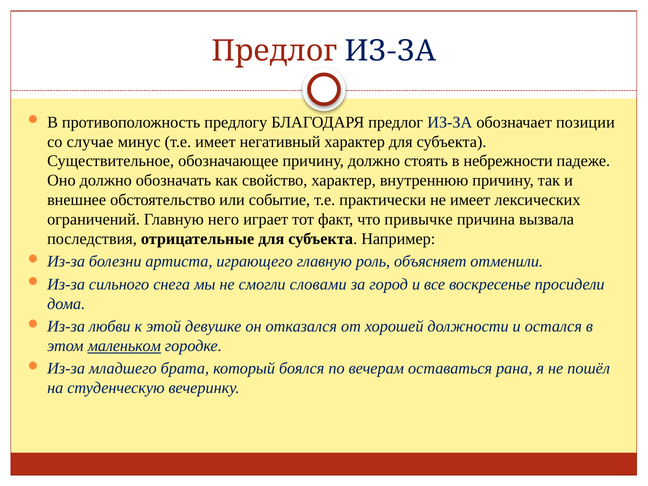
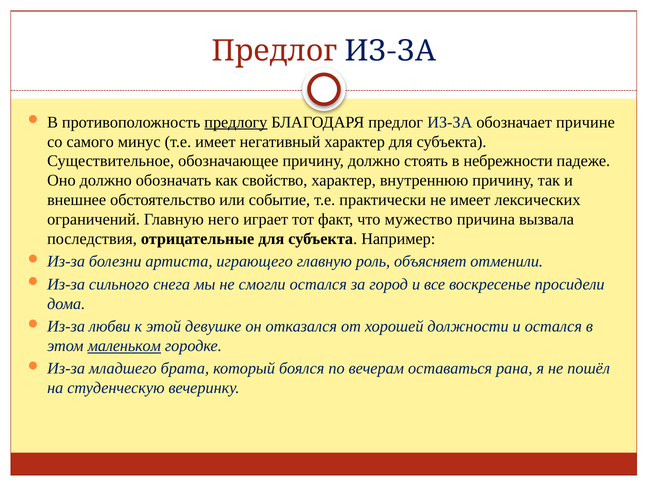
предлогу underline: none -> present (236, 122)
позиции: позиции -> причине (585, 122)
случае: случае -> самого (90, 142)
привычке: привычке -> мужество (419, 219)
смогли словами: словами -> остался (318, 284)
